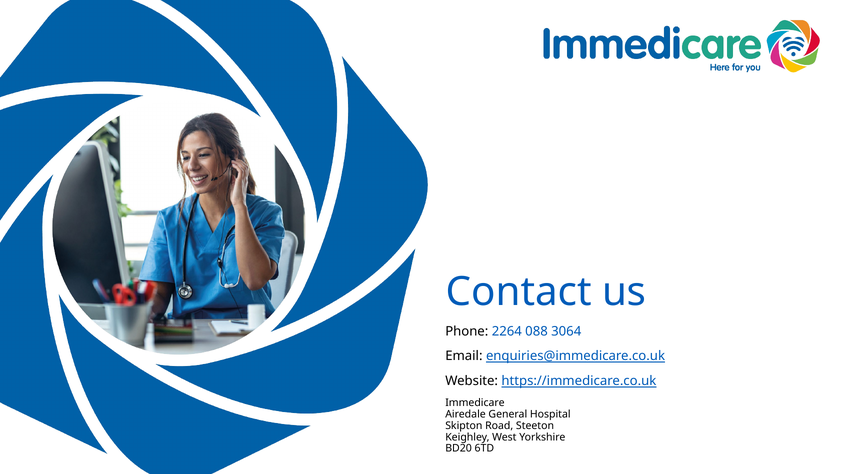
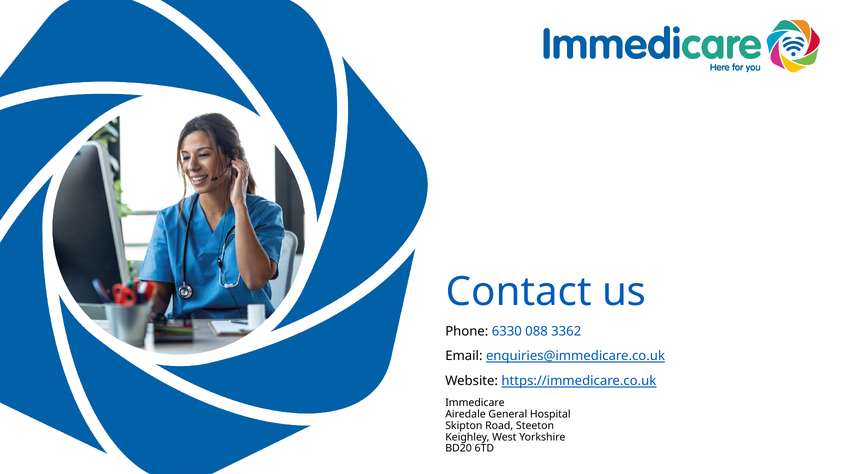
2264: 2264 -> 6330 (507, 331)
3064: 3064 -> 3362 (566, 331)
